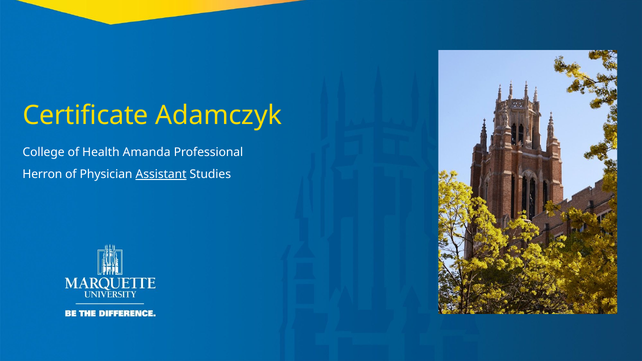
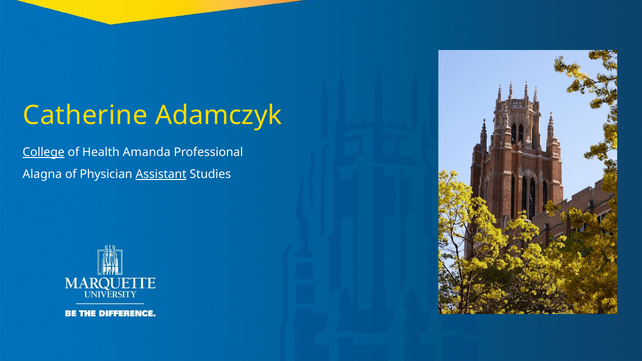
Certificate: Certificate -> Catherine (85, 115)
College underline: none -> present (44, 152)
Herron: Herron -> Alagna (42, 174)
